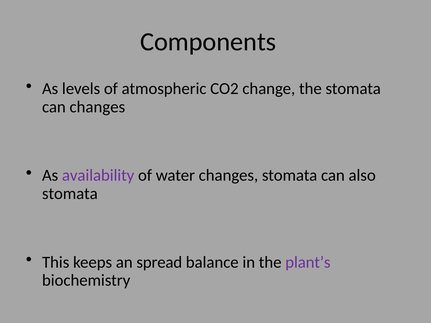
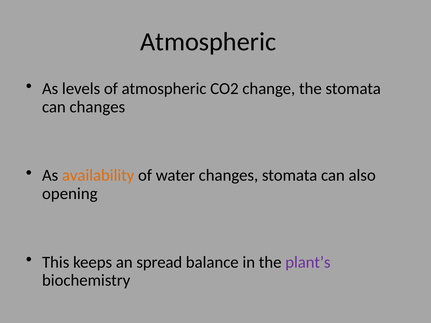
Components: Components -> Atmospheric (208, 42)
availability colour: purple -> orange (98, 176)
stomata: stomata -> opening (70, 194)
